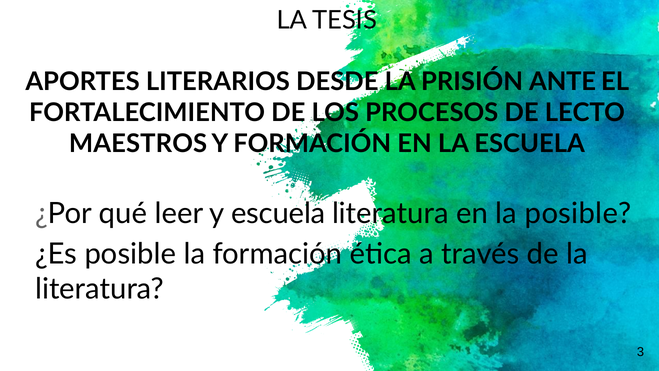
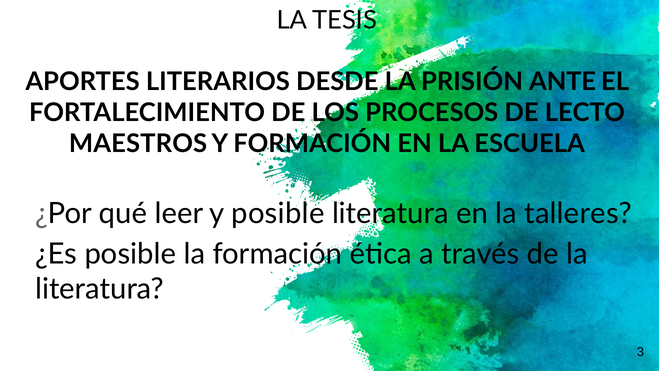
y escuela: escuela -> posible (278, 213)
la posible: posible -> talleres (578, 213)
